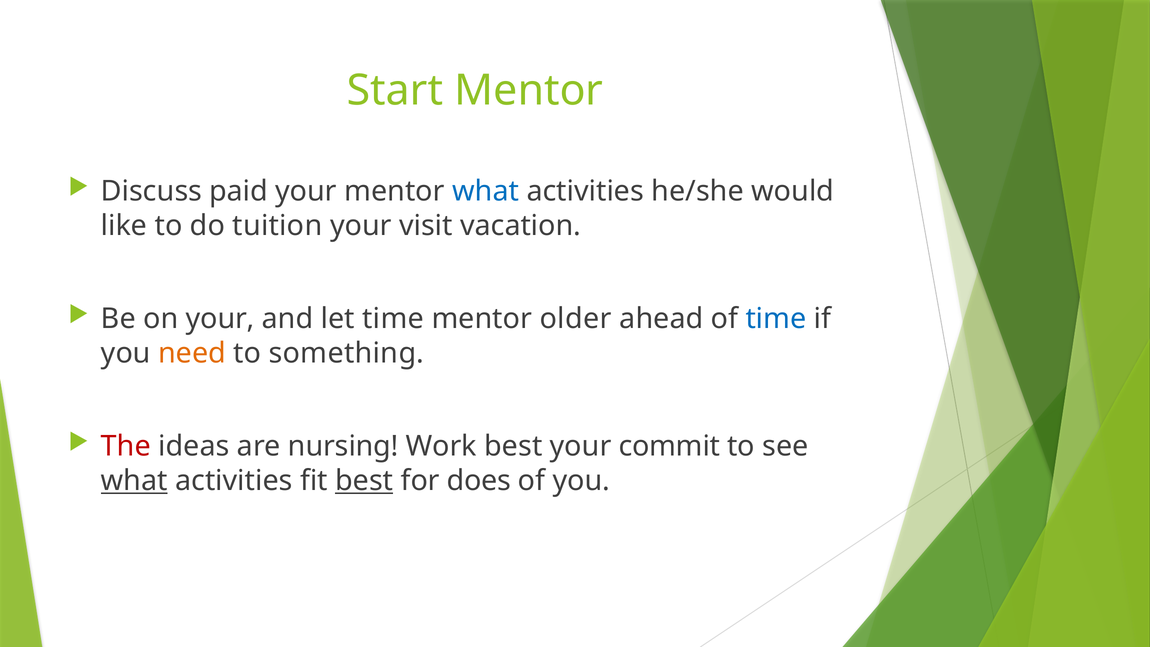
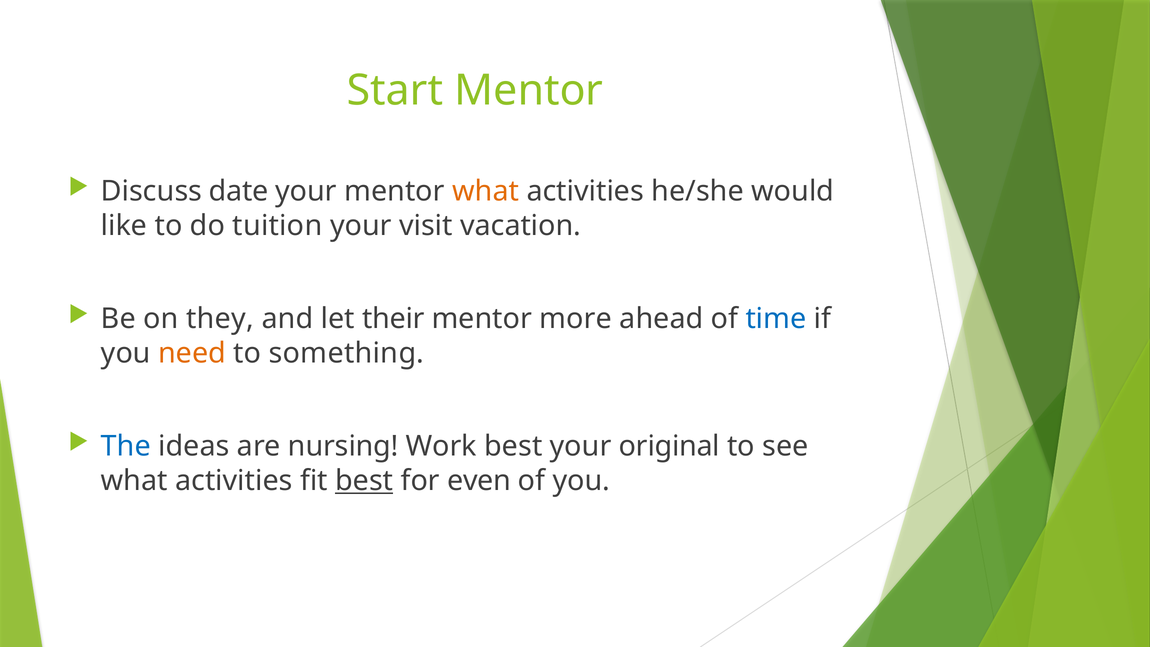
paid: paid -> date (239, 191)
what colour: blue -> orange (486, 191)
on your: your -> they (220, 319)
let time: time -> their (393, 319)
older: older -> more (576, 319)
The colour: red -> blue (126, 446)
commit: commit -> original (669, 446)
what underline: present -> none (134, 481)
does: does -> even (479, 481)
